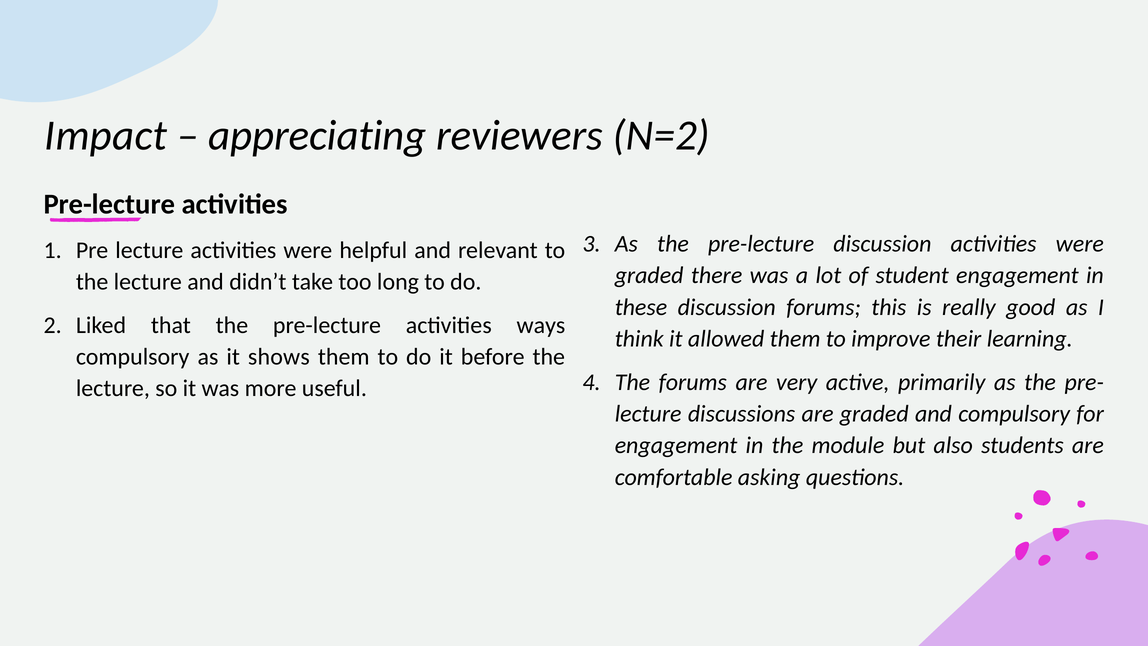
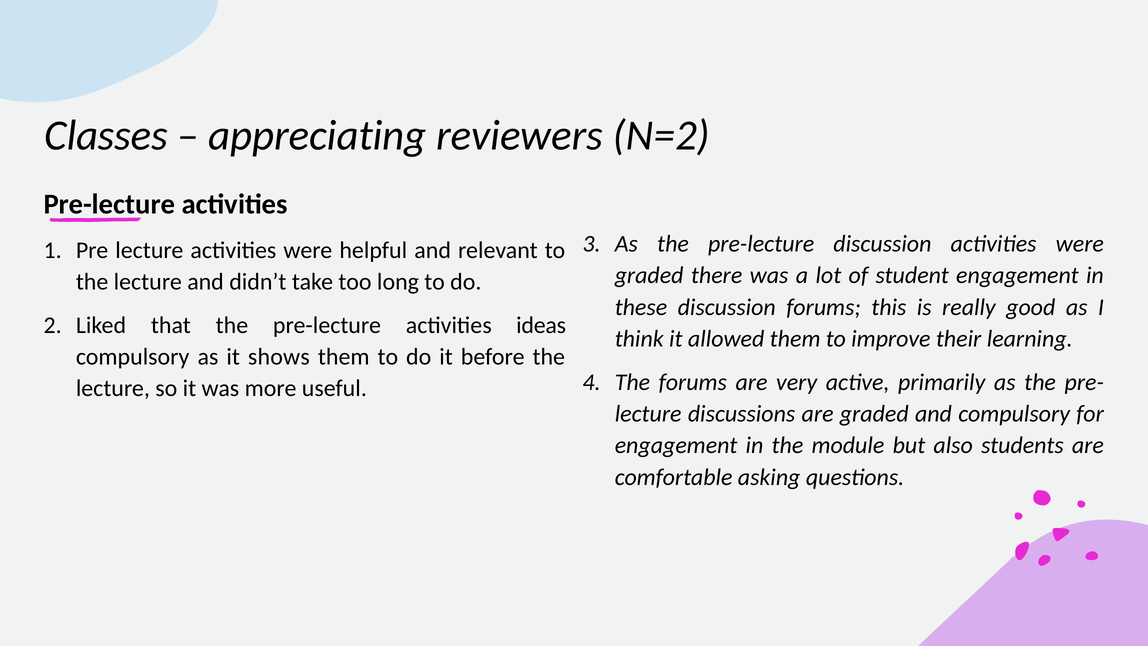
Impact: Impact -> Classes (106, 135)
ways: ways -> ideas (541, 325)
